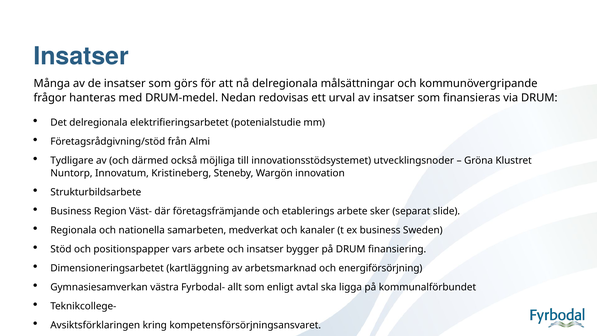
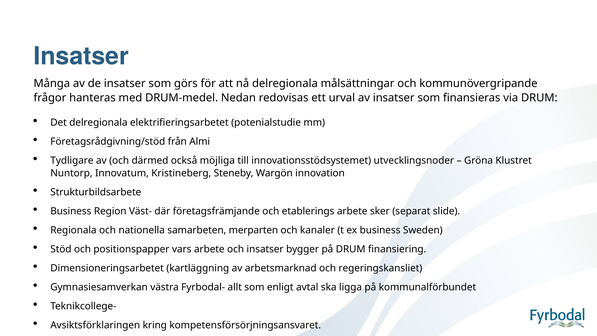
medverkat: medverkat -> merparten (253, 230)
energiförsörjning: energiförsörjning -> regeringskansliet (380, 268)
